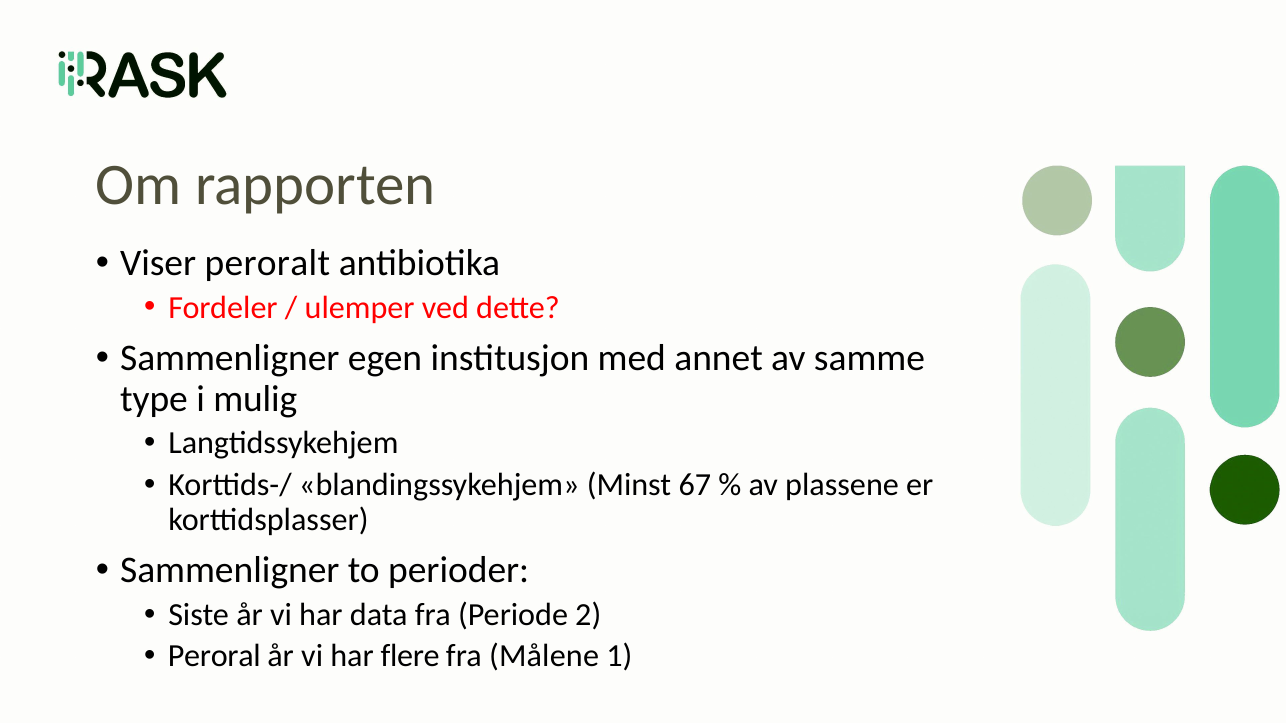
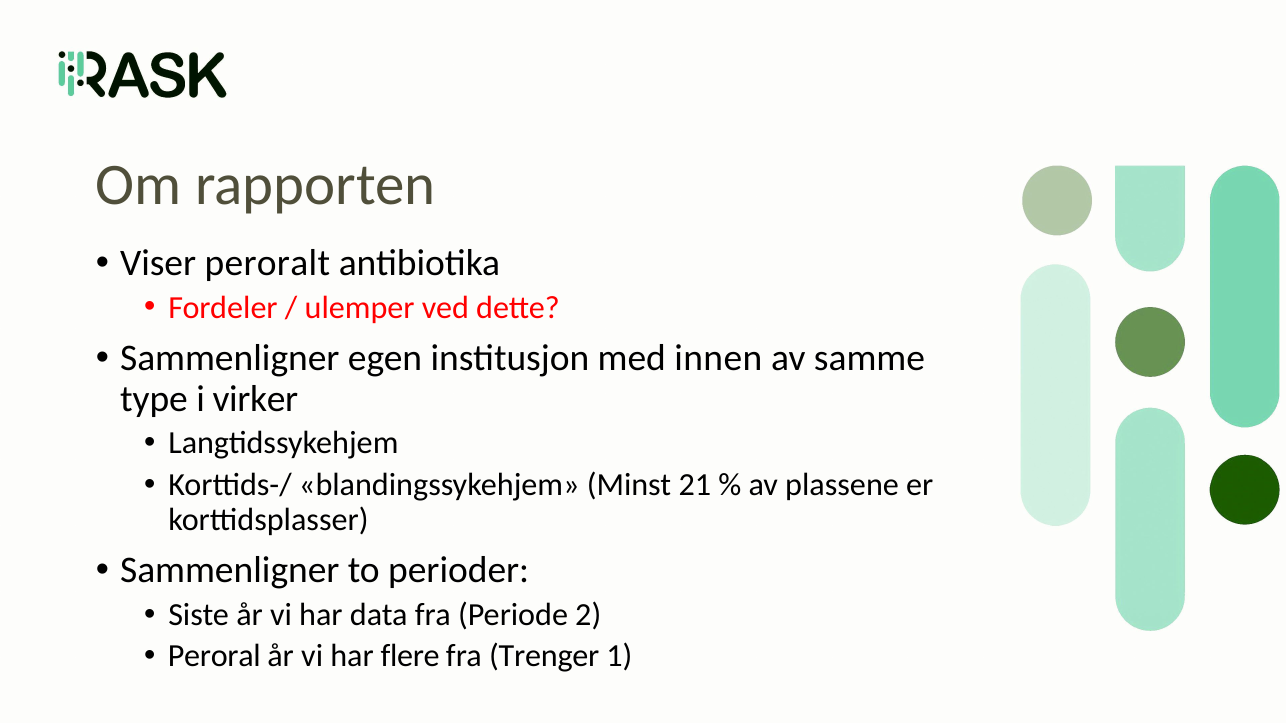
annet: annet -> innen (718, 359)
mulig: mulig -> virker (255, 399)
67: 67 -> 21 (695, 485)
Målene: Målene -> Trenger (544, 656)
